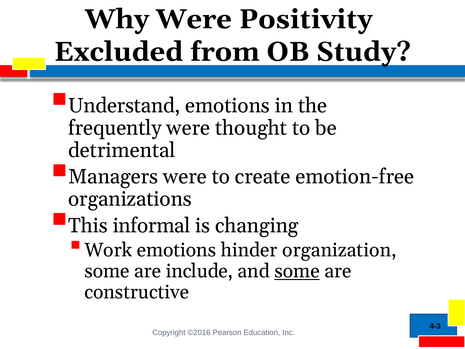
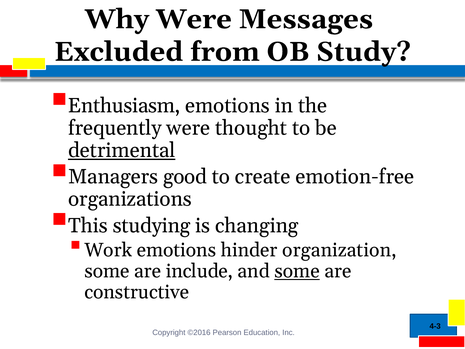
Positivity: Positivity -> Messages (306, 19)
Understand: Understand -> Enthusiasm (124, 106)
detrimental underline: none -> present (122, 150)
Managers were: were -> good (185, 177)
informal: informal -> studying (152, 225)
